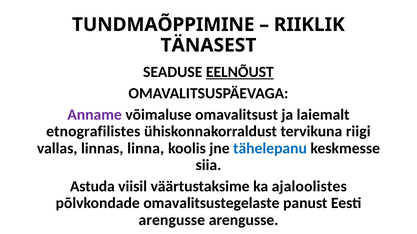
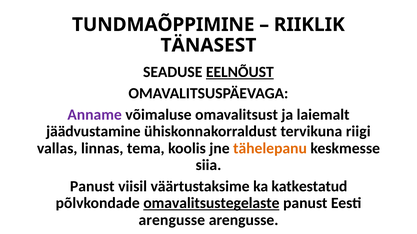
etnografilistes: etnografilistes -> jäädvustamine (93, 132)
linna: linna -> tema (146, 149)
tähelepanu colour: blue -> orange (270, 149)
Astuda: Astuda -> Panust (92, 187)
ajaloolistes: ajaloolistes -> katkestatud (309, 187)
omavalitsustegelaste underline: none -> present (211, 204)
